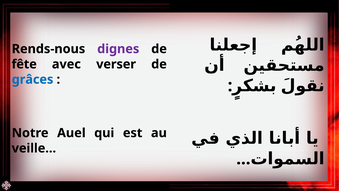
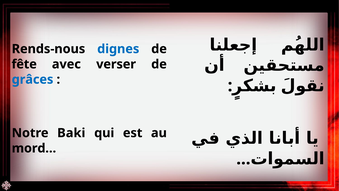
dignes colour: purple -> blue (118, 49)
Auel: Auel -> Baki (71, 133)
veille…: veille… -> mord… (34, 148)
